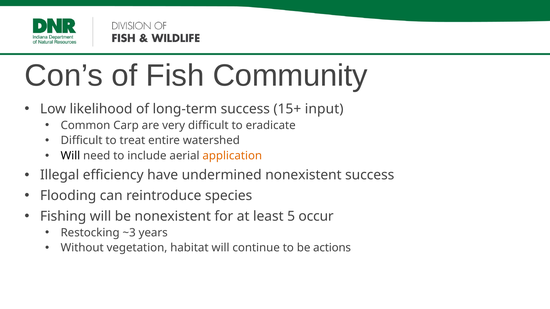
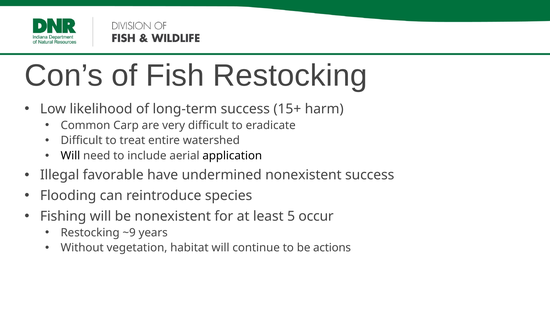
Fish Community: Community -> Restocking (290, 76)
input: input -> harm (324, 109)
application colour: orange -> black (232, 156)
efficiency: efficiency -> favorable (113, 175)
~3: ~3 -> ~9 (129, 233)
